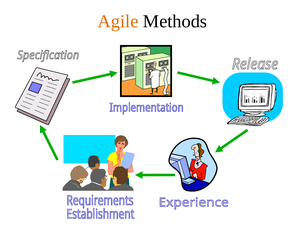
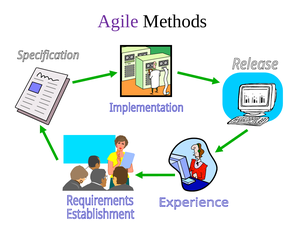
Agile colour: orange -> purple (118, 21)
